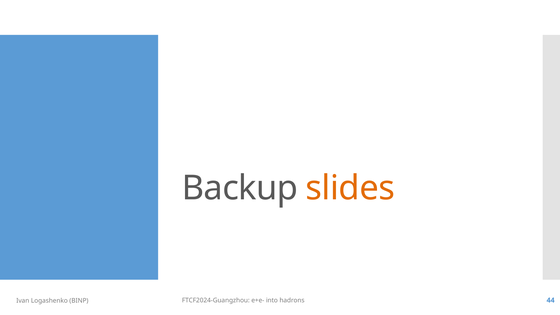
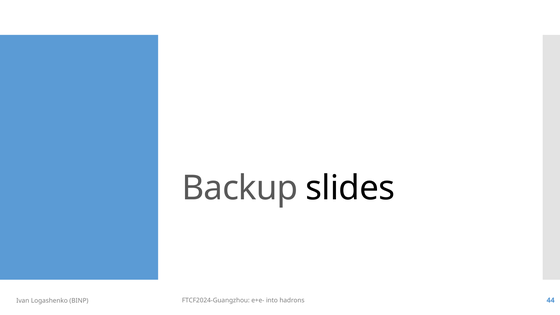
slides colour: orange -> black (350, 188)
